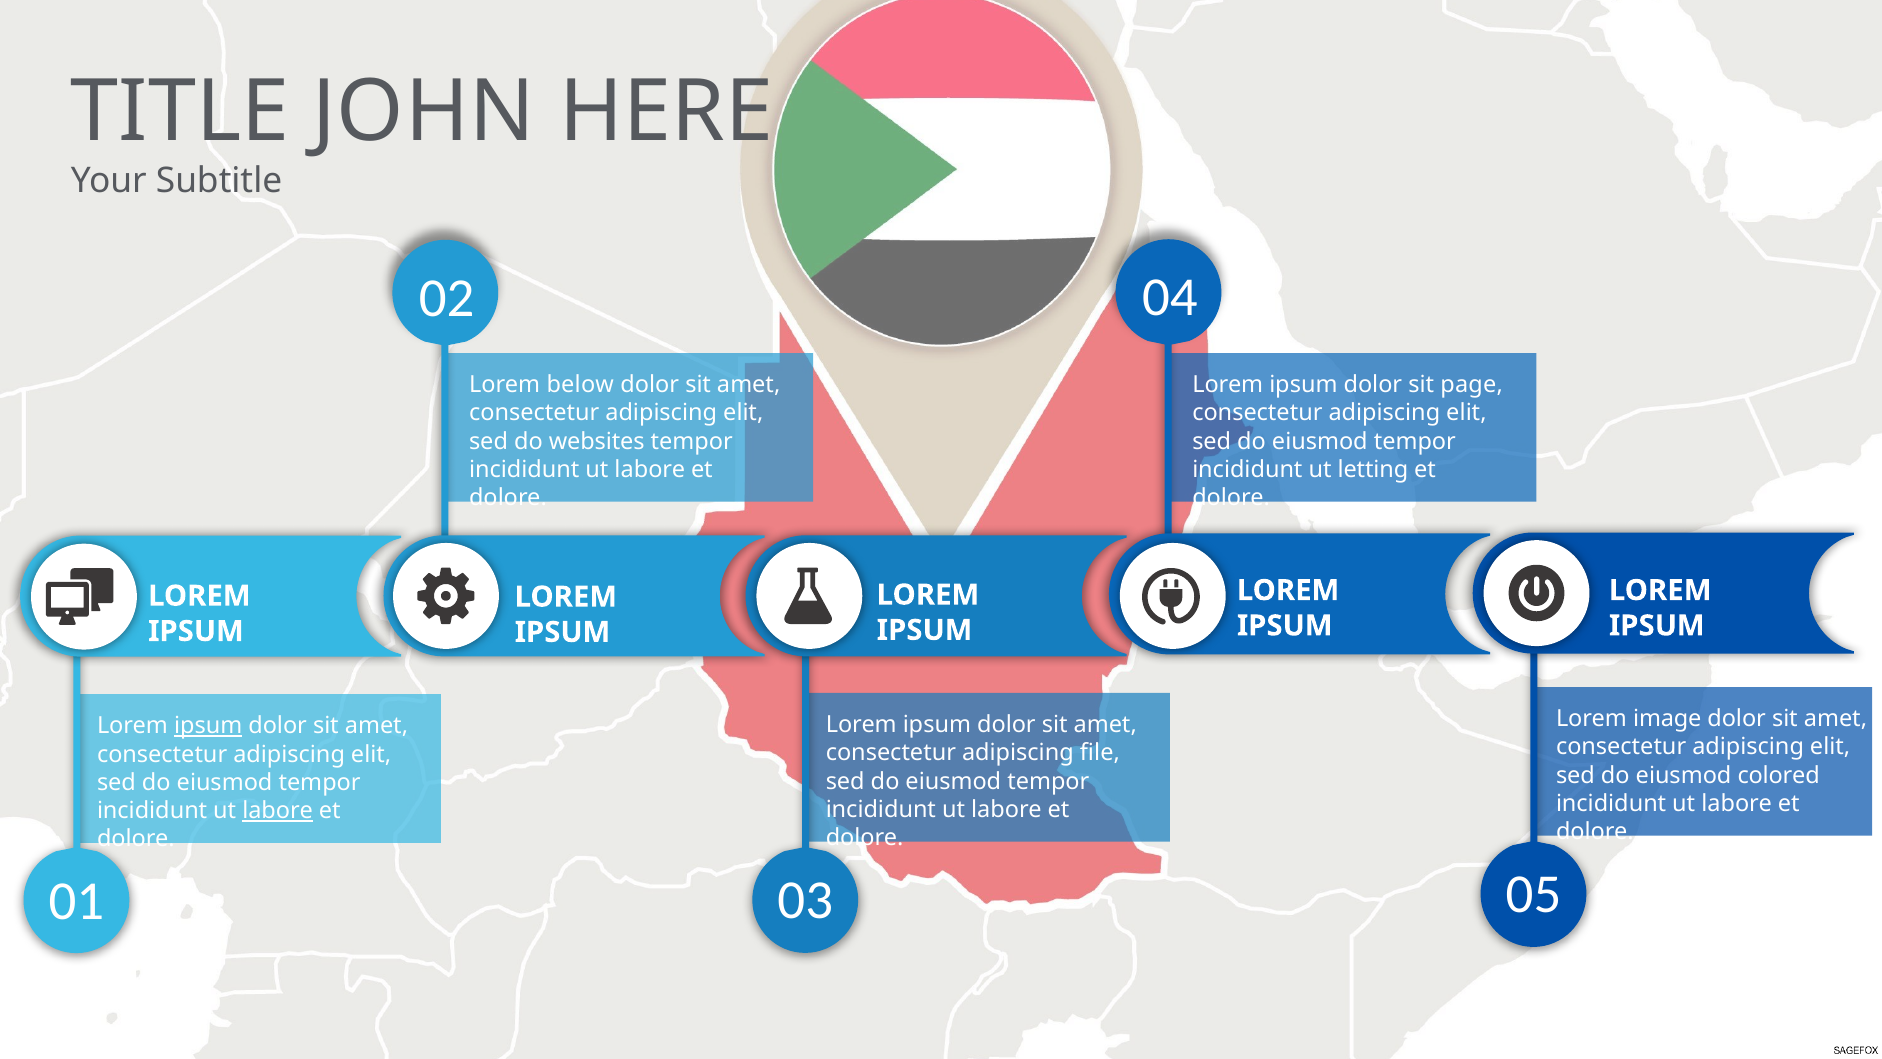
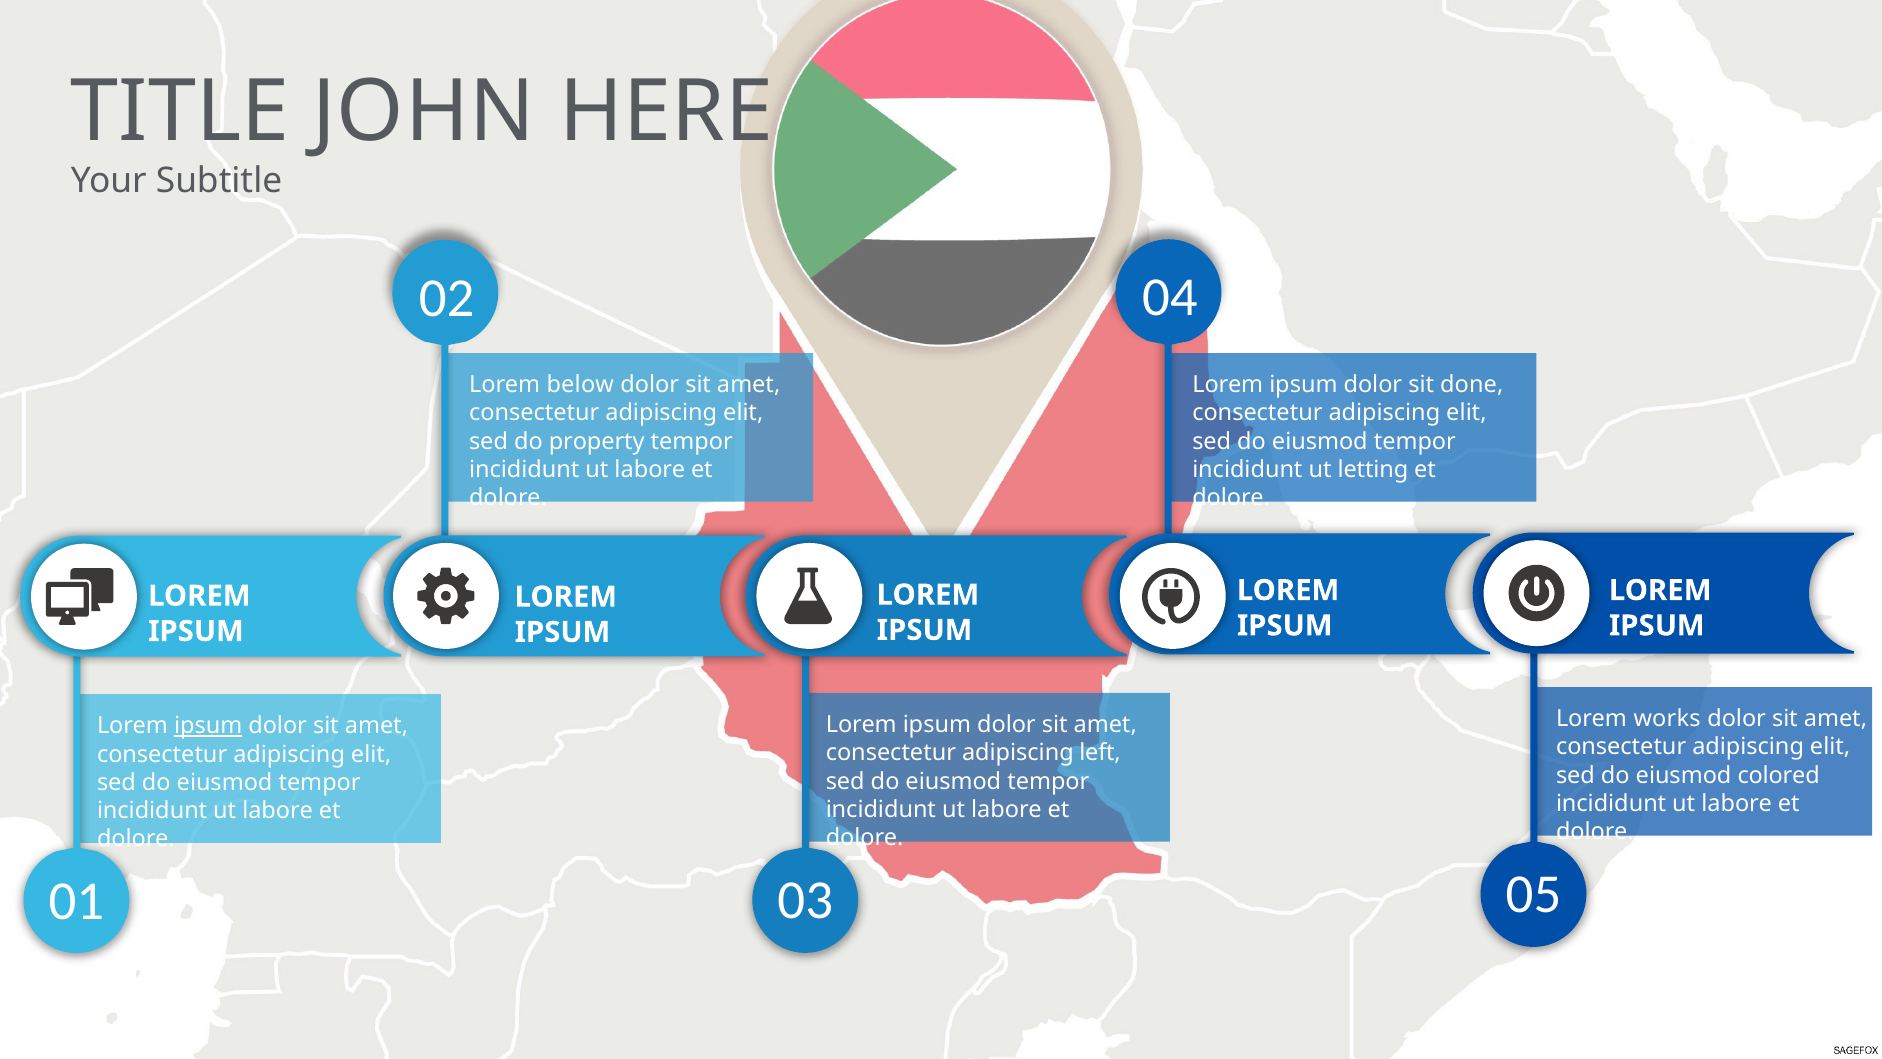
page: page -> done (1472, 385)
websites: websites -> property (597, 441)
image: image -> works (1667, 719)
file: file -> left (1100, 753)
labore underline: present -> none (278, 811)
